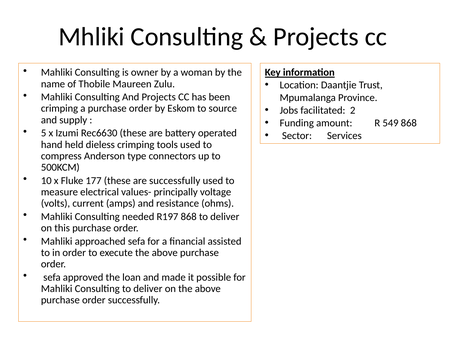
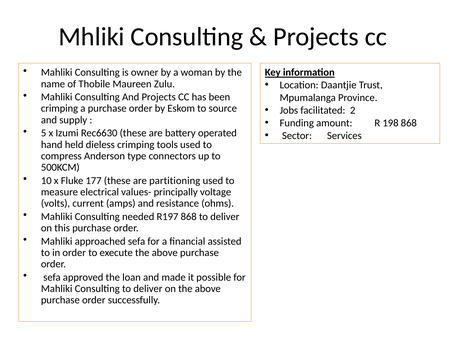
549: 549 -> 198 (391, 123)
are successfully: successfully -> partitioning (175, 180)
